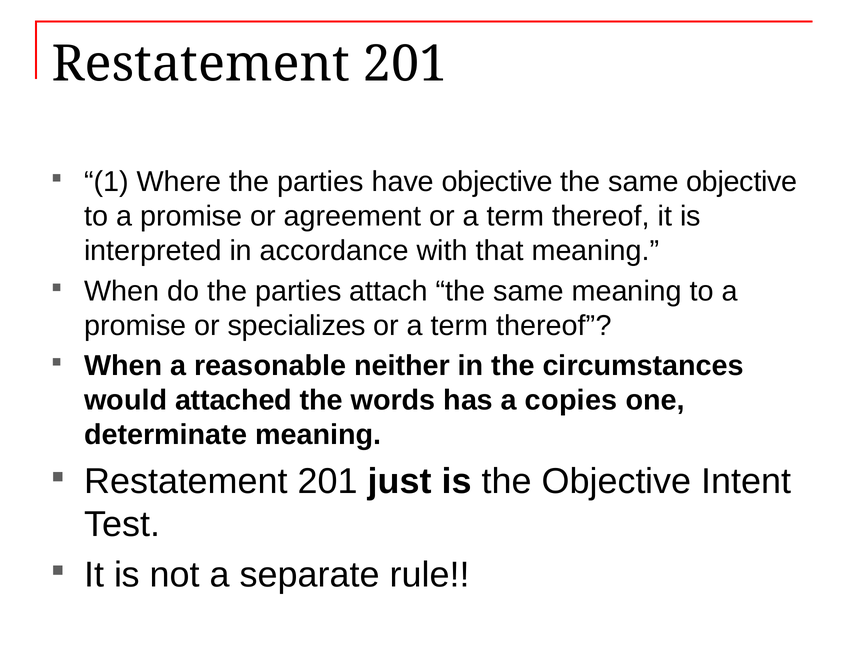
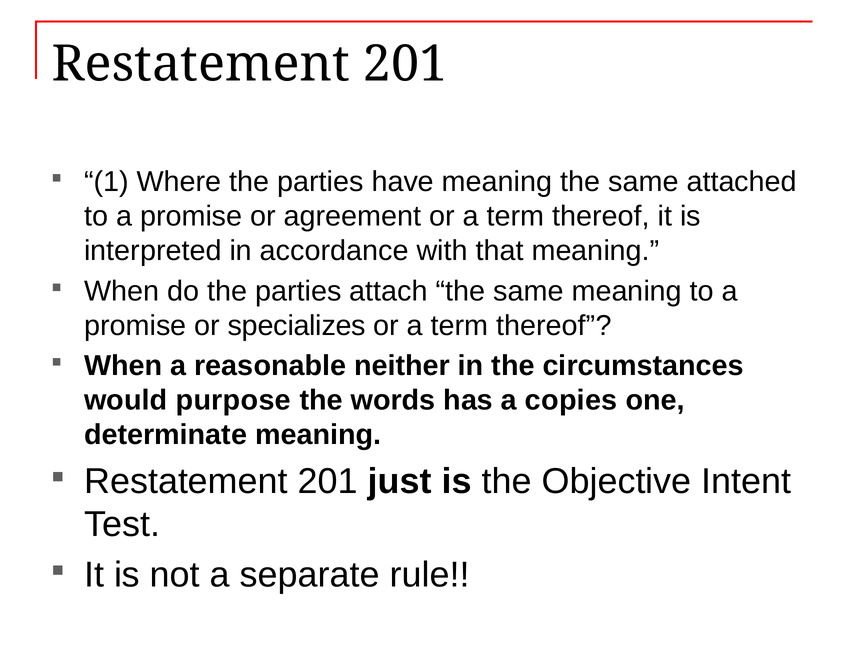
have objective: objective -> meaning (497, 182)
same objective: objective -> attached (742, 182)
attached: attached -> purpose (233, 400)
